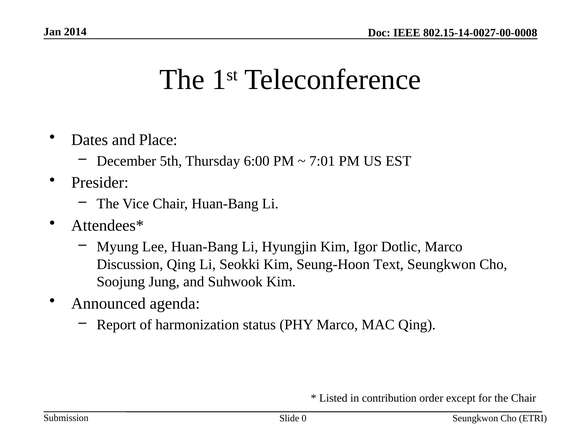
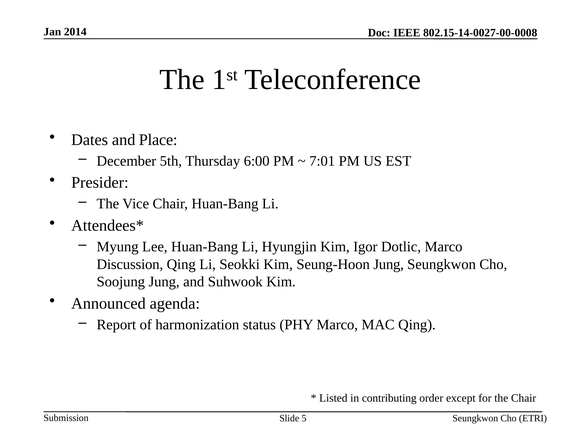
Seung-Hoon Text: Text -> Jung (389, 264)
contribution: contribution -> contributing (389, 398)
0: 0 -> 5 (304, 418)
